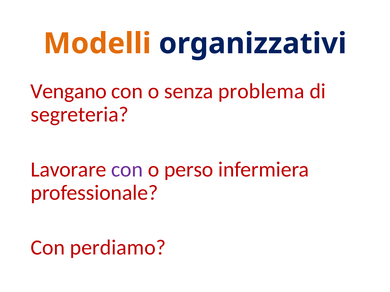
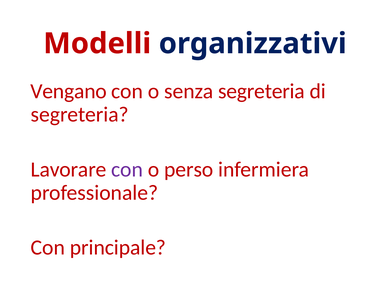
Modelli colour: orange -> red (97, 44)
senza problema: problema -> segreteria (261, 91)
perdiamo: perdiamo -> principale (118, 248)
